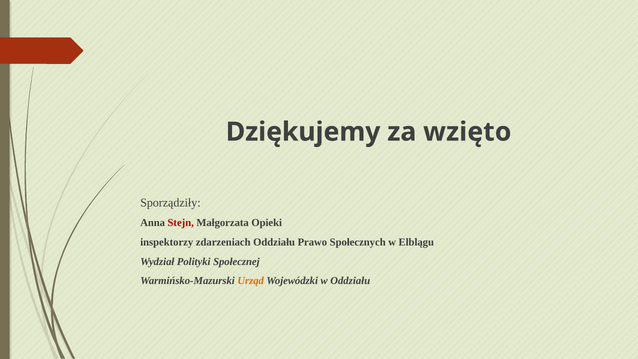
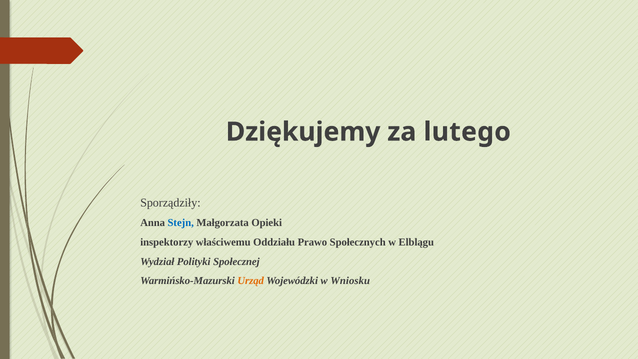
wzięto: wzięto -> lutego (467, 132)
Stejn colour: red -> blue (181, 223)
zdarzeniach: zdarzeniach -> właściwemu (223, 242)
w Oddziału: Oddziału -> Wniosku (350, 281)
